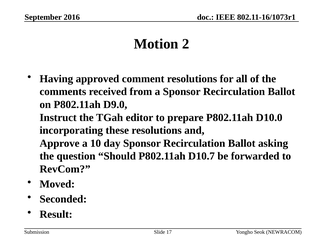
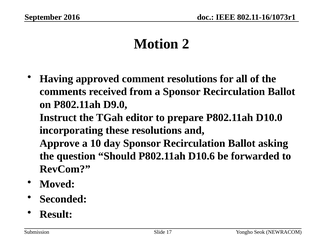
D10.7: D10.7 -> D10.6 (201, 156)
